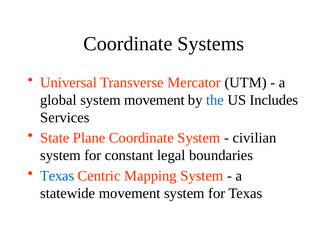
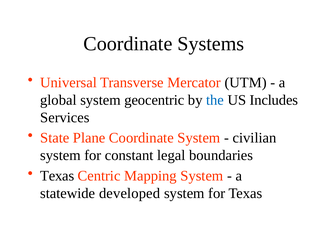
system movement: movement -> geocentric (154, 100)
Texas colour: blue -> black (57, 176)
statewide movement: movement -> developed (130, 193)
